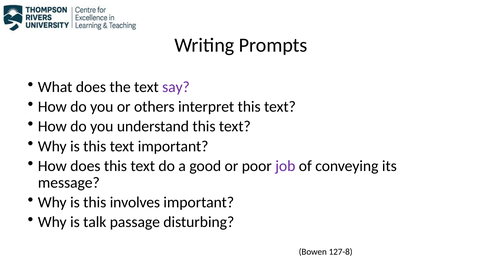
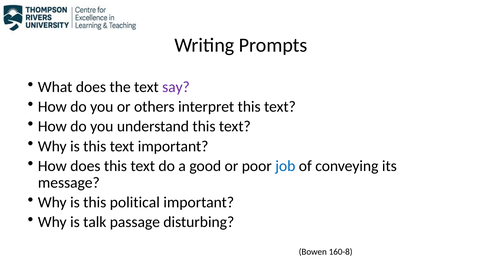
job colour: purple -> blue (285, 166)
involves: involves -> political (135, 203)
127-8: 127-8 -> 160-8 (341, 252)
